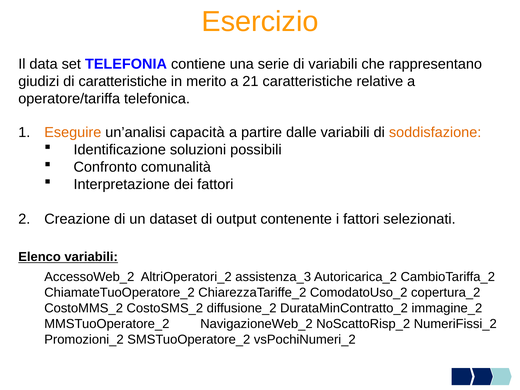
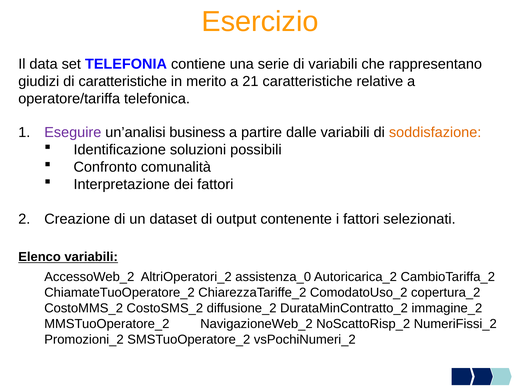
Eseguire colour: orange -> purple (73, 132)
capacità: capacità -> business (197, 132)
assistenza_3: assistenza_3 -> assistenza_0 (273, 277)
